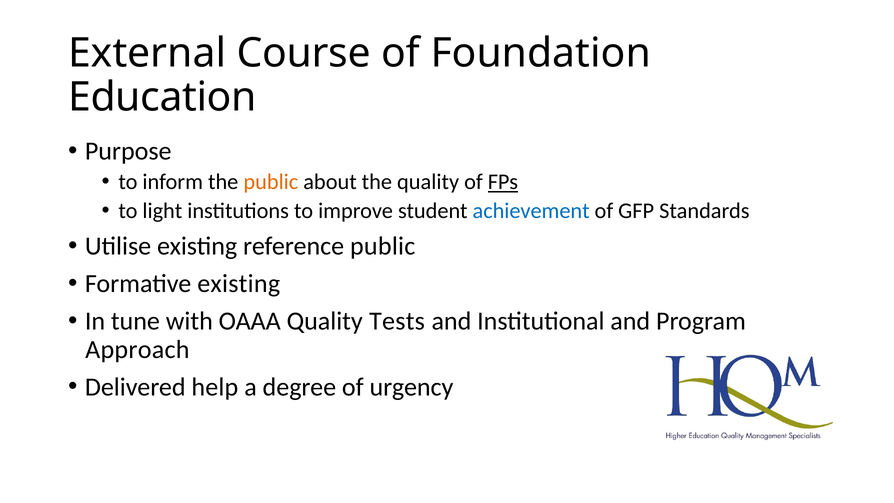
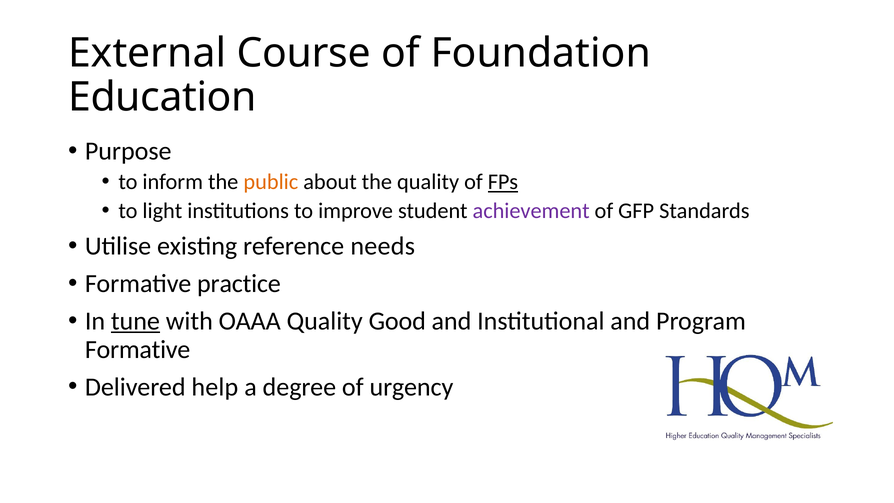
achievement colour: blue -> purple (531, 211)
reference public: public -> needs (383, 246)
Formative existing: existing -> practice (239, 284)
tune underline: none -> present (135, 321)
Tests: Tests -> Good (397, 321)
Approach: Approach -> Formative (138, 349)
